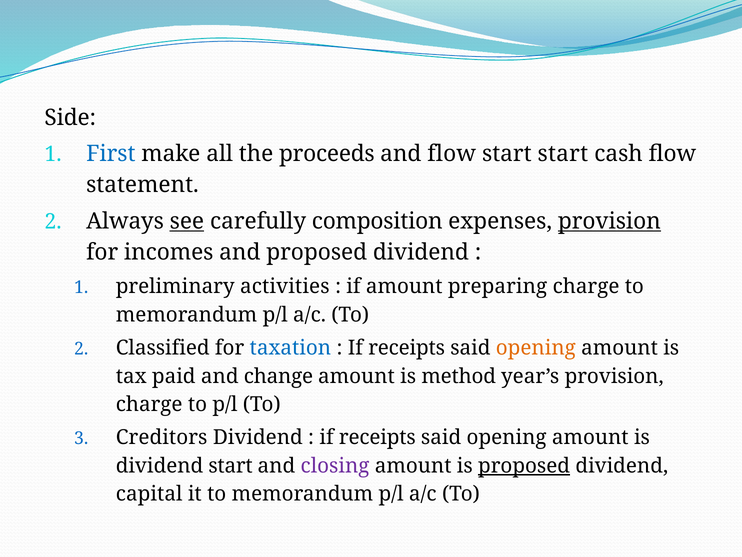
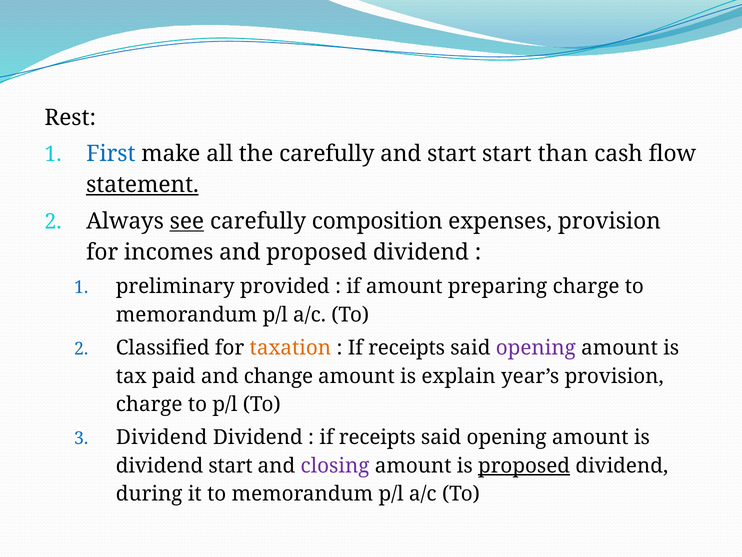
Side: Side -> Rest (70, 118)
the proceeds: proceeds -> carefully (327, 154)
and flow: flow -> start (452, 154)
start start: start -> than (563, 154)
statement underline: none -> present (142, 185)
provision underline: present -> none (609, 221)
activities: activities -> provided (285, 286)
taxation colour: blue -> orange (290, 348)
opening colour: orange -> purple (536, 348)
method: method -> explain (459, 376)
Creditors: Creditors -> Dividend (162, 437)
capital: capital -> during (149, 494)
